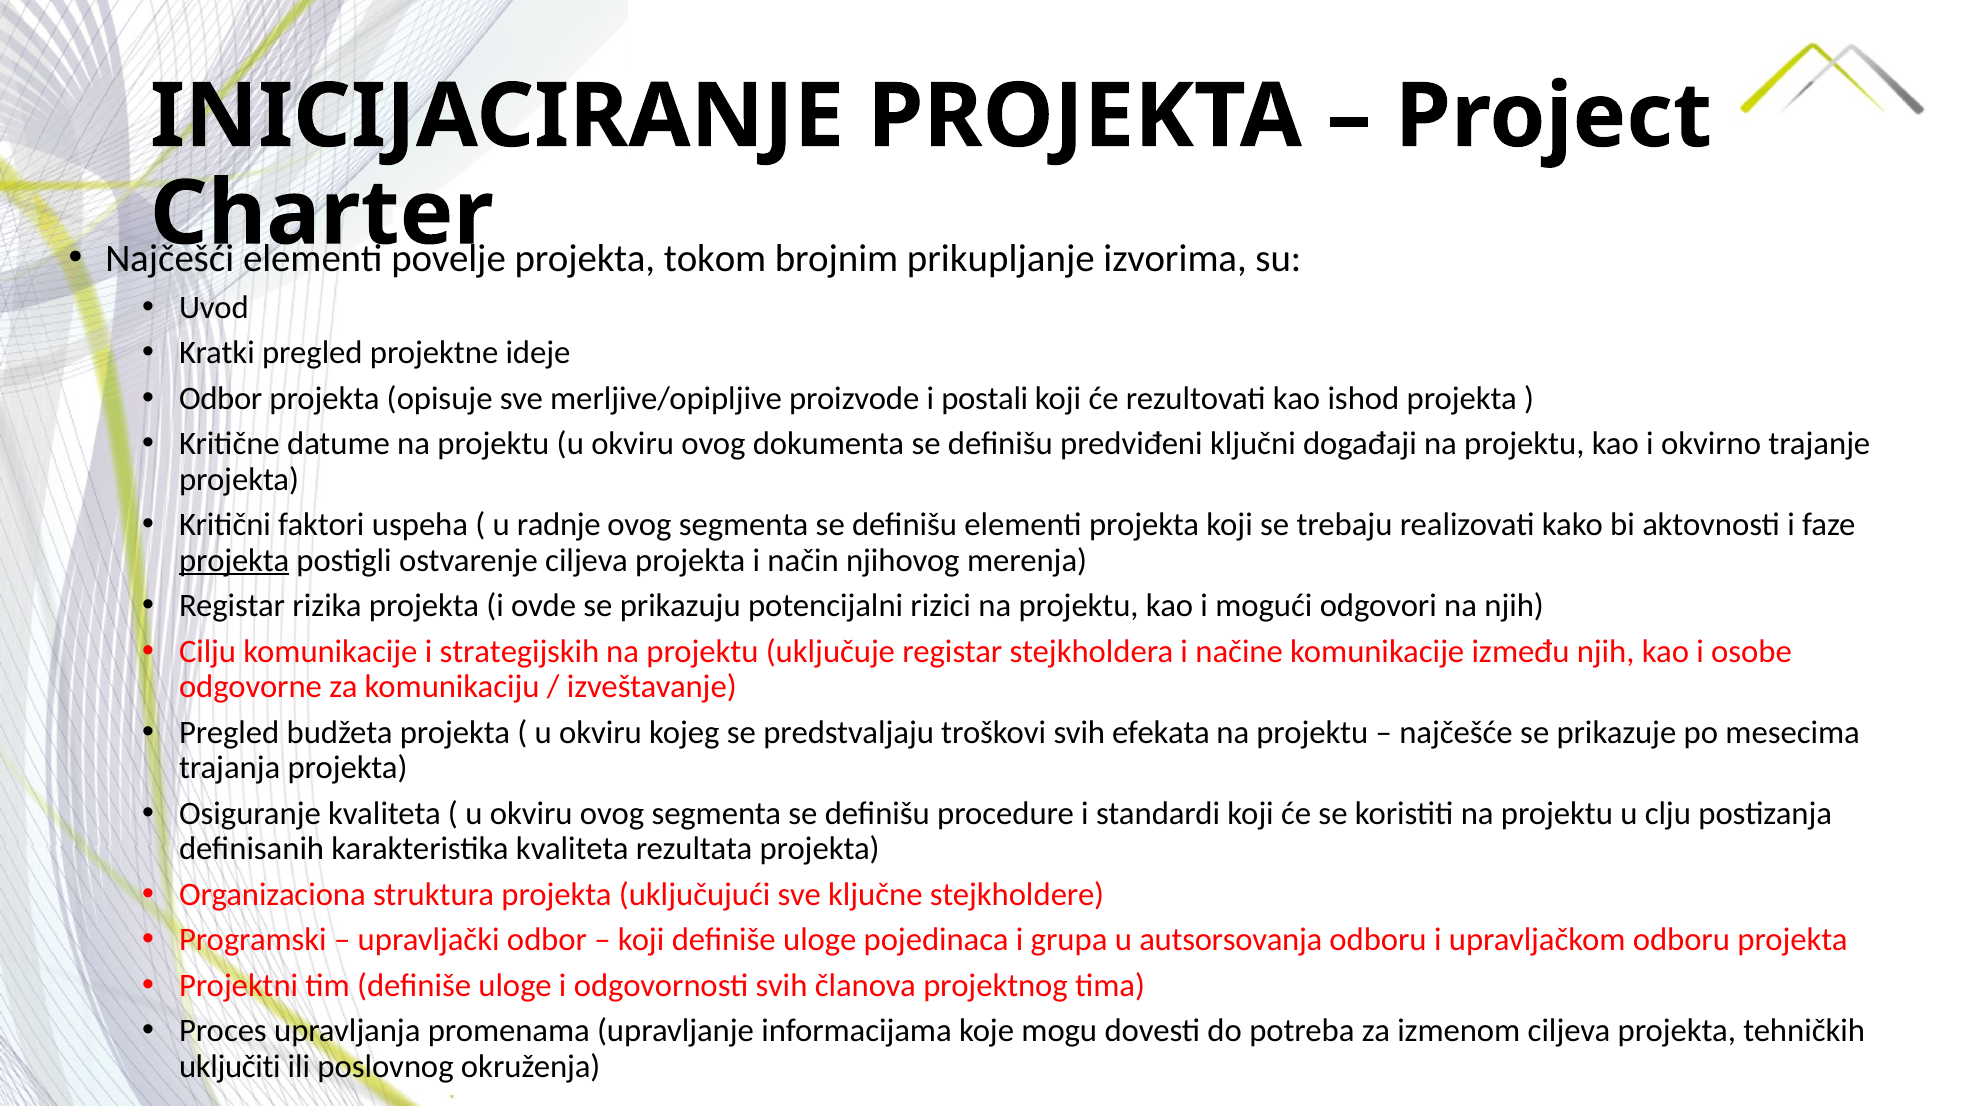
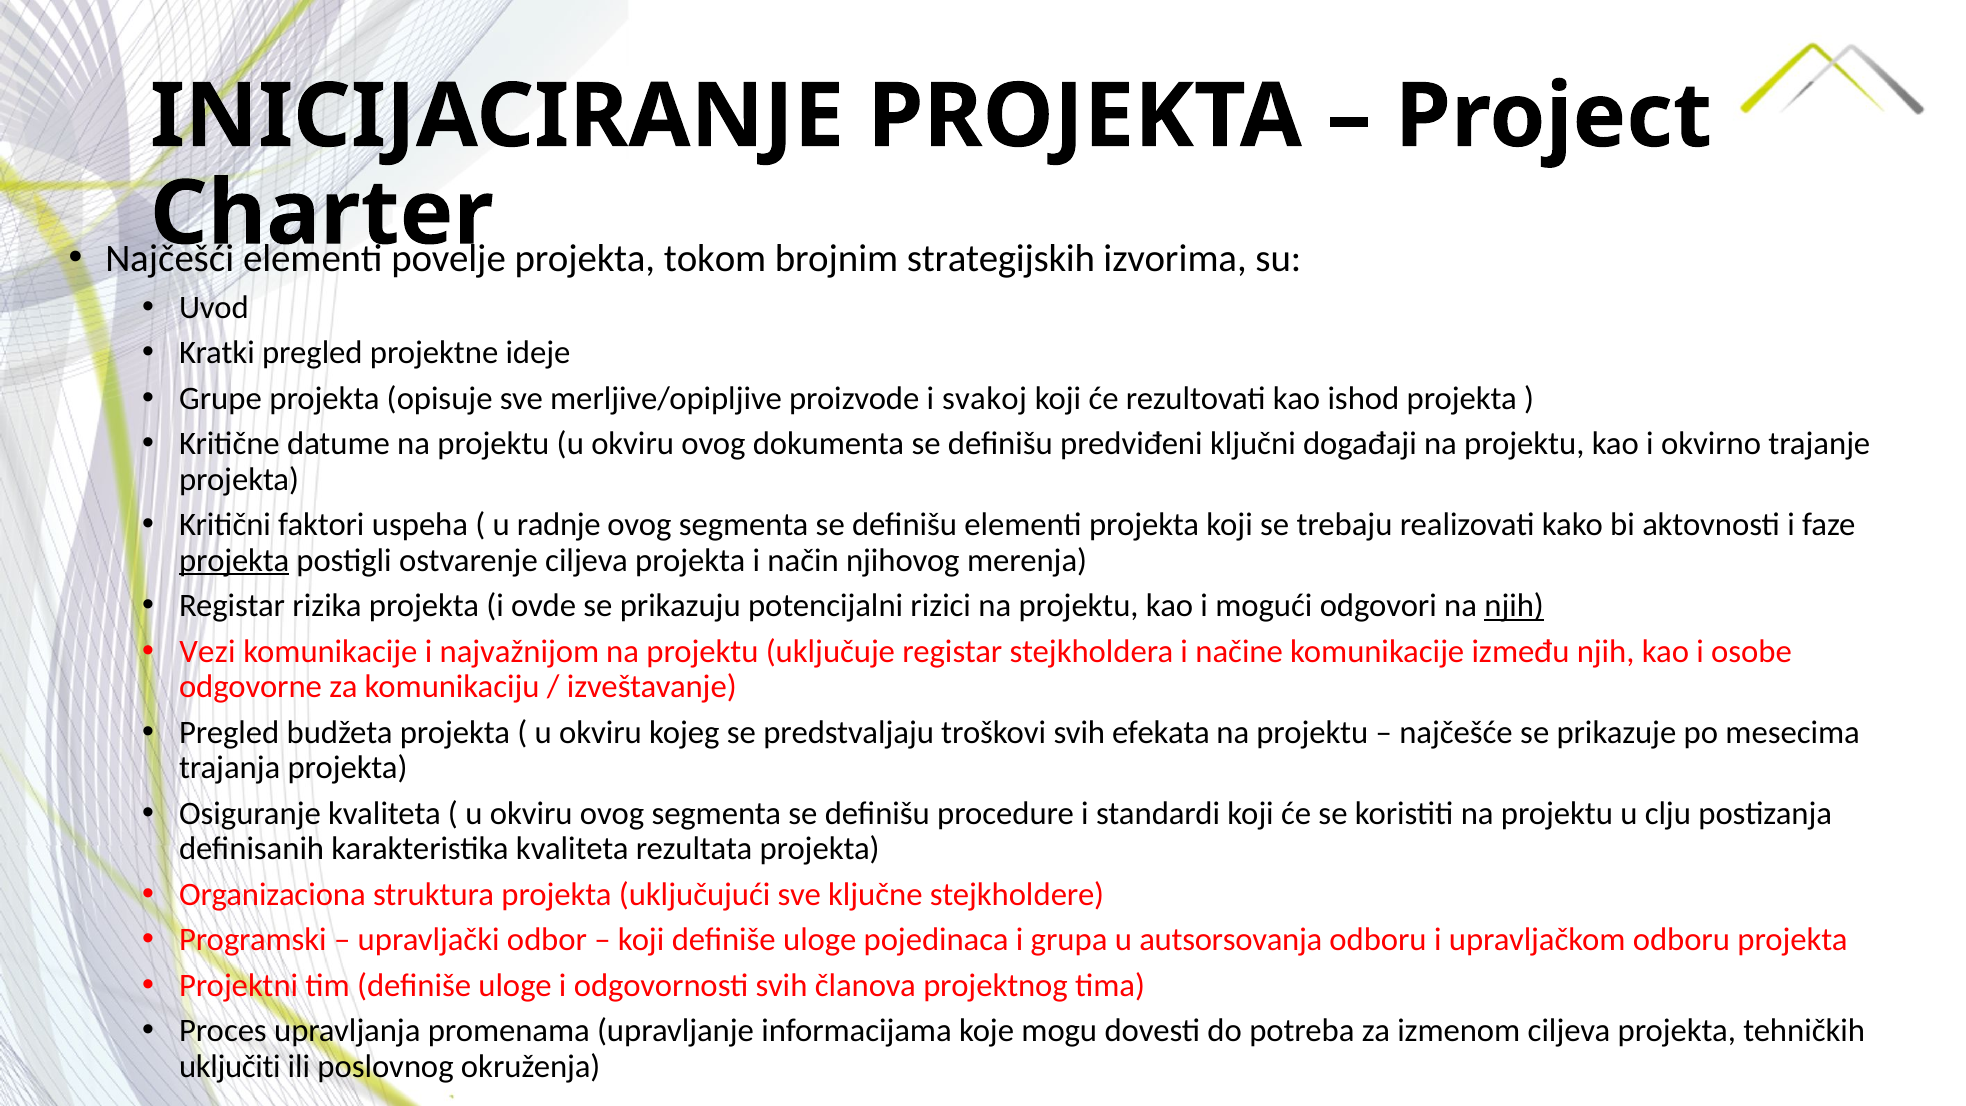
prikupljanje: prikupljanje -> strategijskih (1001, 258)
Odbor: Odbor -> Grupe (221, 398)
postali: postali -> svakoj (984, 398)
njih underline: none -> present (1514, 606)
Cilju: Cilju -> Vezi (207, 651)
strategijskih: strategijskih -> najvažnijom (519, 651)
